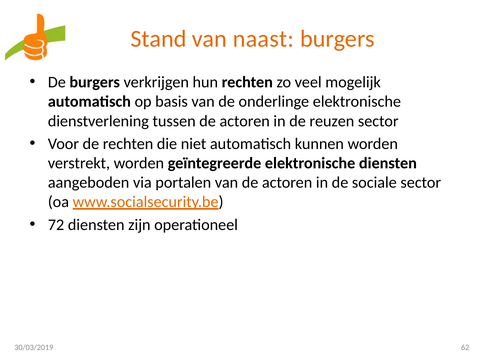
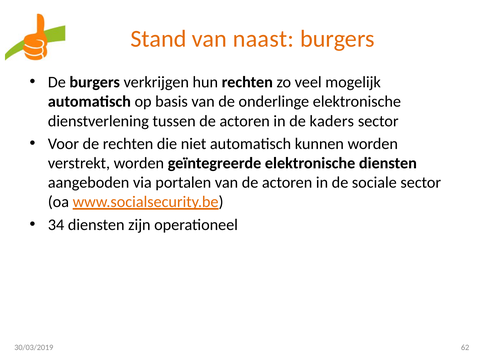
reuzen: reuzen -> kaders (332, 121)
72: 72 -> 34 (56, 225)
